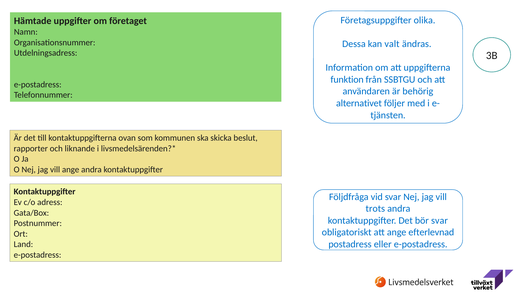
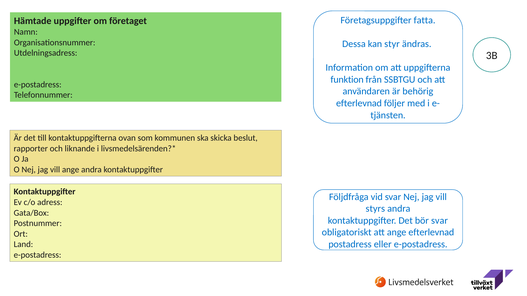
olika: olika -> fatta (425, 20)
valt: valt -> styr (392, 44)
alternativet: alternativet -> efterlevnad (359, 103)
trots: trots -> styrs (375, 209)
